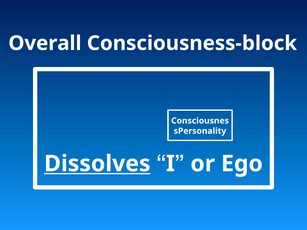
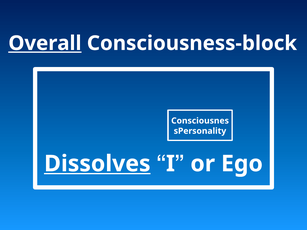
Overall underline: none -> present (45, 43)
